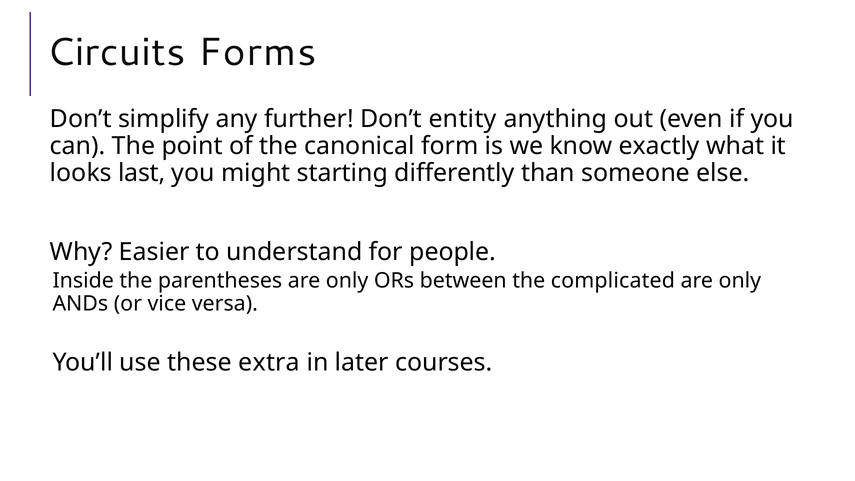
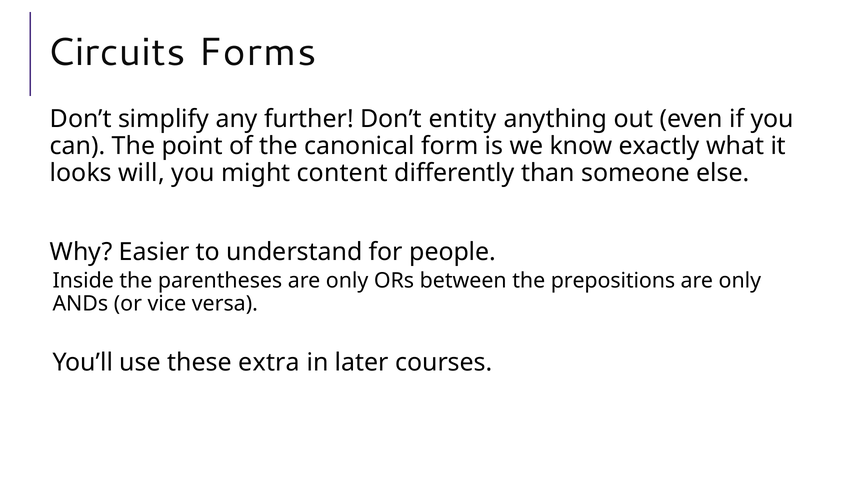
last: last -> will (141, 173)
starting: starting -> content (342, 173)
complicated: complicated -> prepositions (613, 280)
